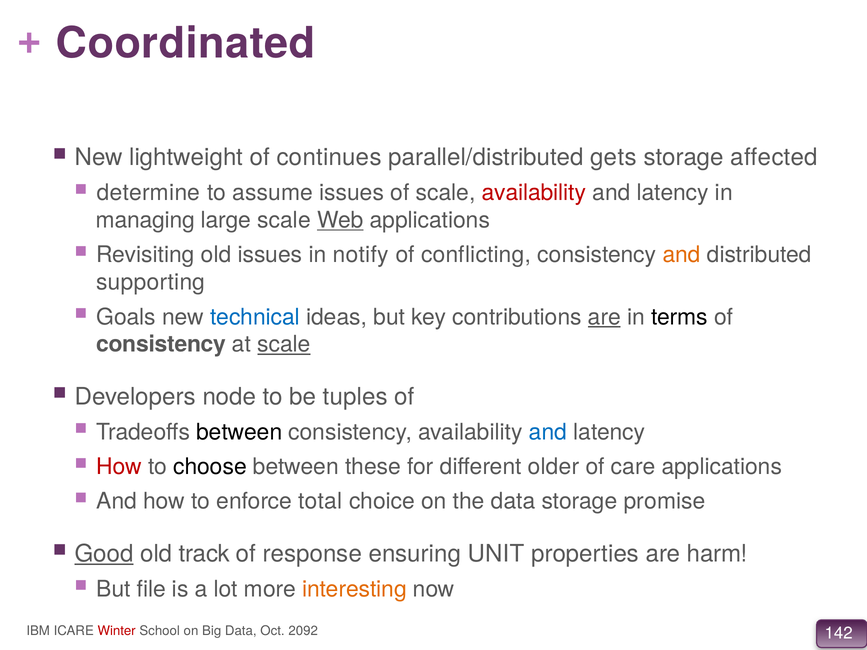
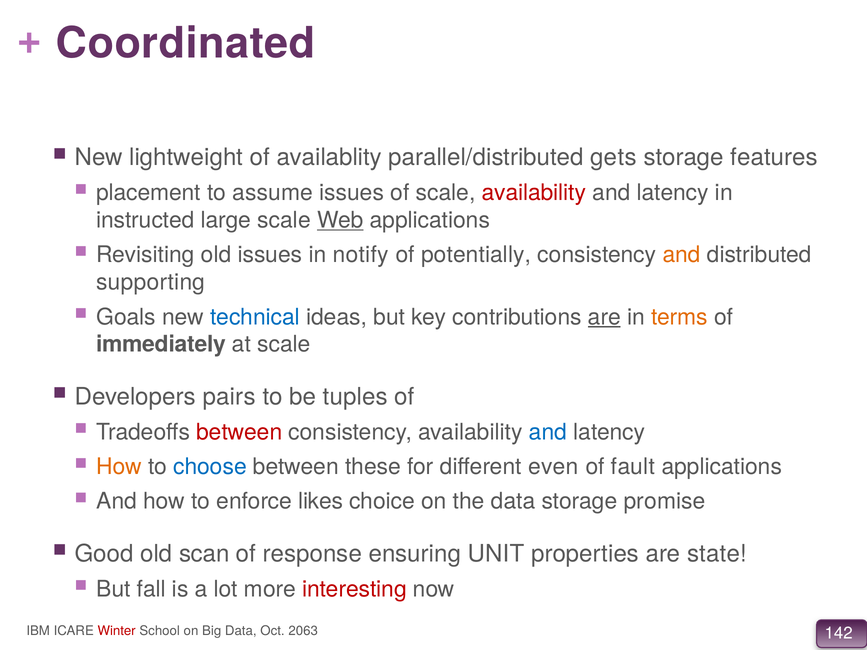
continues: continues -> availablity (329, 158)
affected: affected -> features (774, 158)
determine: determine -> placement (149, 193)
managing: managing -> instructed (145, 220)
conflicting: conflicting -> potentially (476, 255)
terms colour: black -> orange (679, 317)
consistency: consistency -> immediately (161, 345)
scale underline: present -> none (284, 345)
node: node -> pairs (229, 397)
between colour: black -> red (239, 432)
How colour: red -> orange (119, 467)
choose colour: black -> blue (210, 467)
older: older -> even (553, 467)
care: care -> fault (633, 467)
total: total -> likes (321, 502)
Good underline: present -> none (104, 554)
track: track -> scan (204, 554)
harm: harm -> state (717, 554)
file: file -> fall (151, 589)
interesting colour: orange -> red (354, 589)
2092: 2092 -> 2063 (303, 631)
